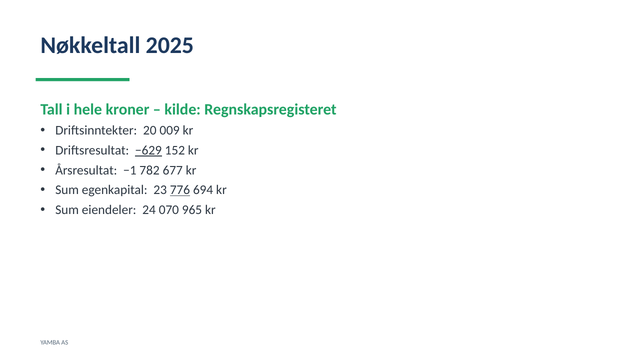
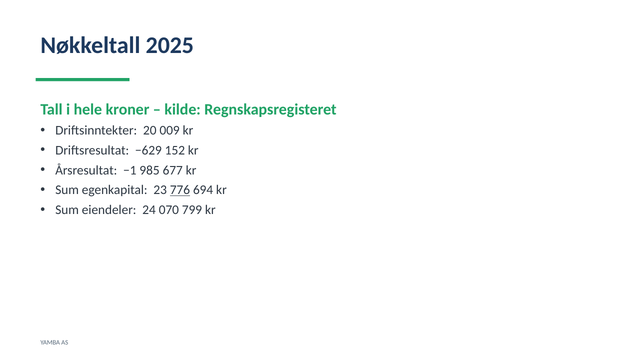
−629 underline: present -> none (148, 150)
782: 782 -> 985 (150, 170)
965: 965 -> 799 (192, 210)
